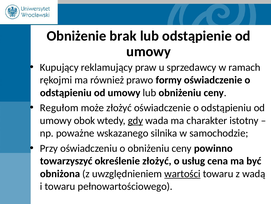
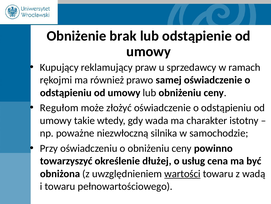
formy: formy -> samej (169, 80)
obok: obok -> takie (84, 120)
gdy underline: present -> none (135, 120)
wskazanego: wskazanego -> niezwłoczną (123, 133)
określenie złożyć: złożyć -> dłużej (157, 160)
